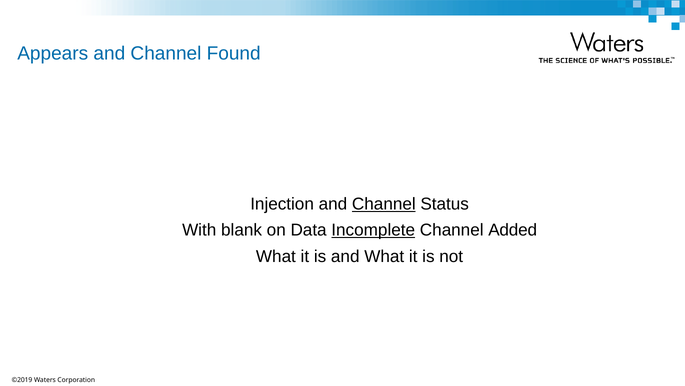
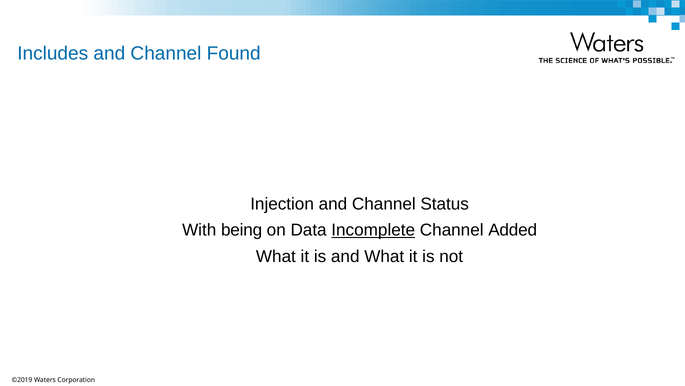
Appears: Appears -> Includes (53, 53)
Channel underline: present -> none (384, 204)
blank: blank -> being (242, 230)
